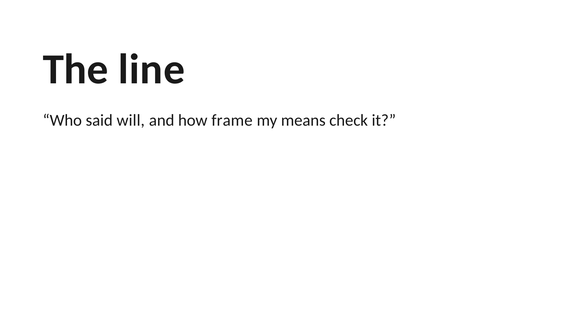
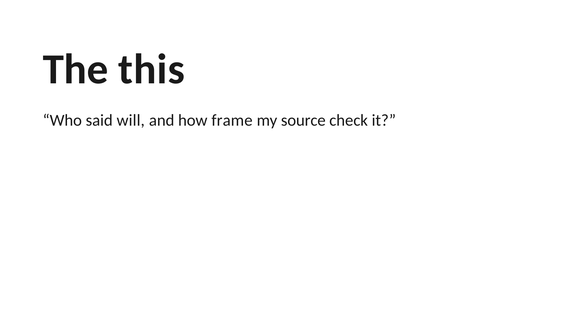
line: line -> this (152, 69)
means: means -> source (303, 120)
